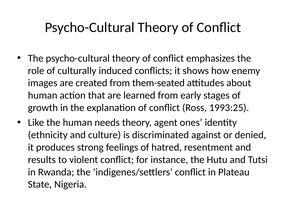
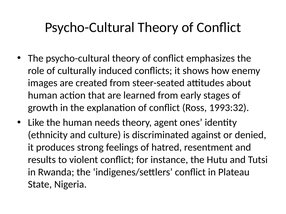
them-seated: them-seated -> steer-seated (158, 83)
1993:25: 1993:25 -> 1993:32 (229, 108)
